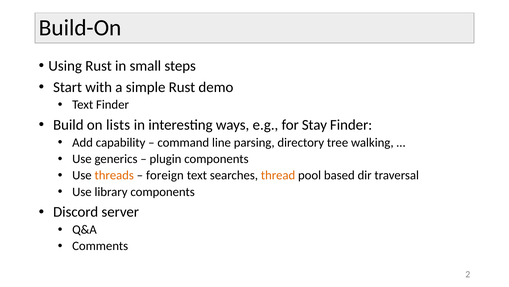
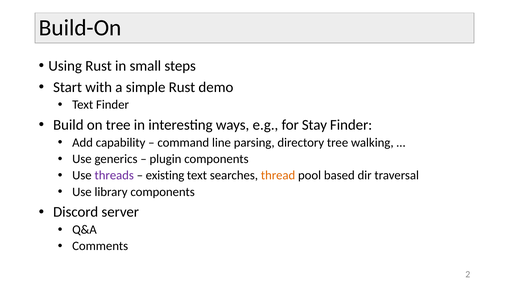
on lists: lists -> tree (118, 125)
threads colour: orange -> purple (114, 175)
foreign: foreign -> existing (165, 175)
